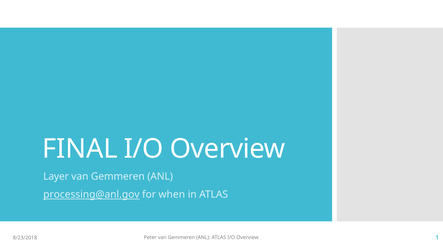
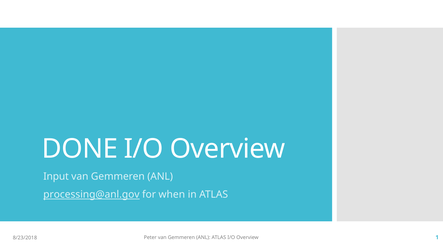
FINAL: FINAL -> DONE (80, 149)
Layer: Layer -> Input (56, 177)
